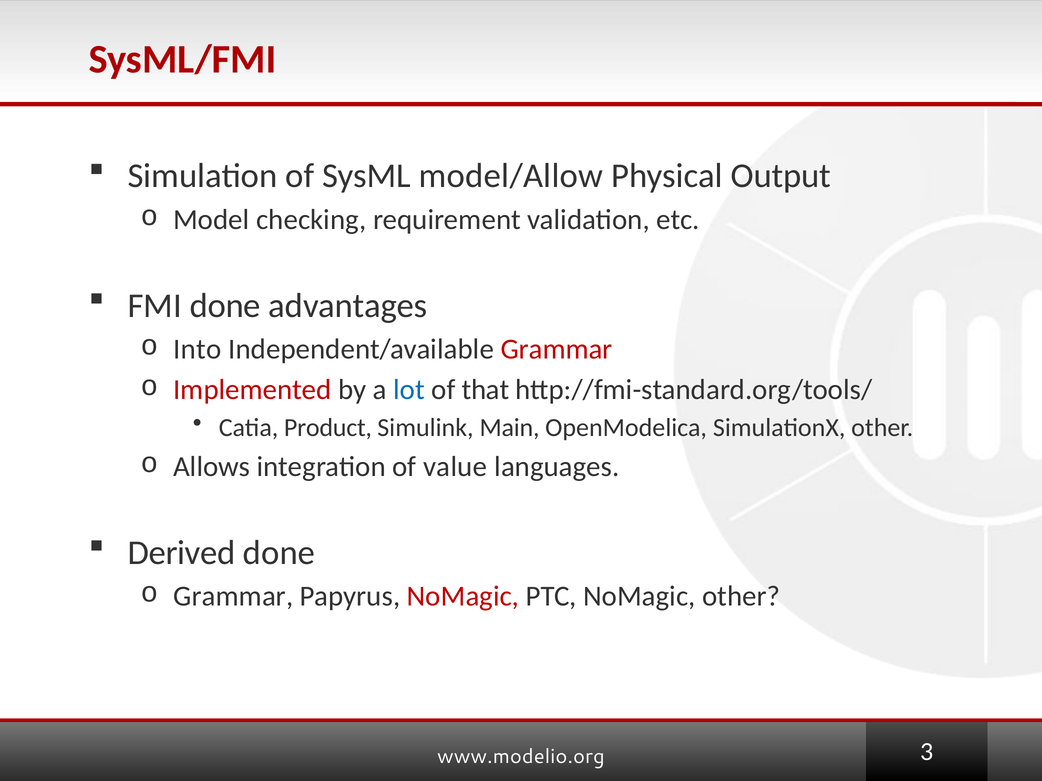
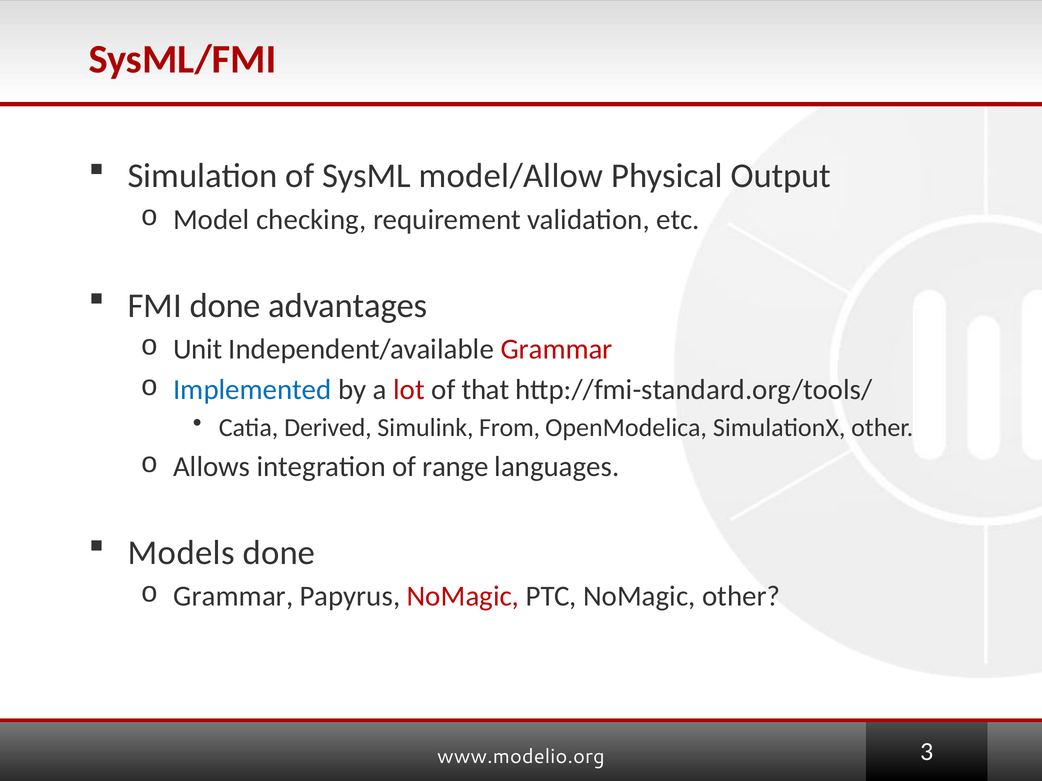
Into: Into -> Unit (198, 349)
Implemented colour: red -> blue (252, 390)
lot colour: blue -> red (409, 390)
Product: Product -> Derived (328, 428)
Main: Main -> From (510, 428)
value: value -> range (455, 467)
Derived: Derived -> Models (181, 553)
